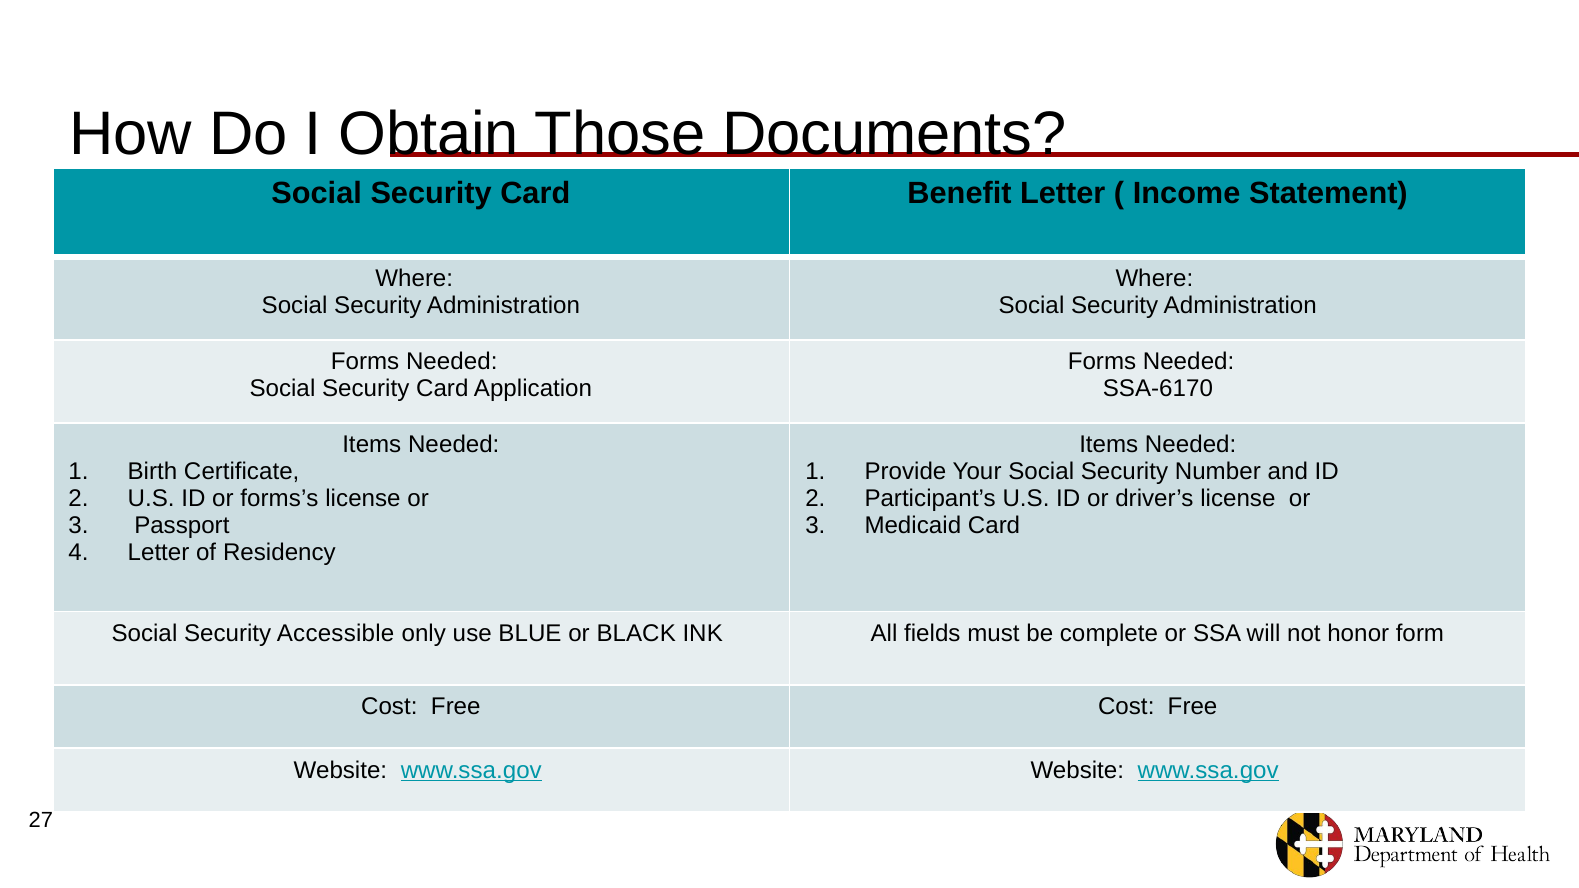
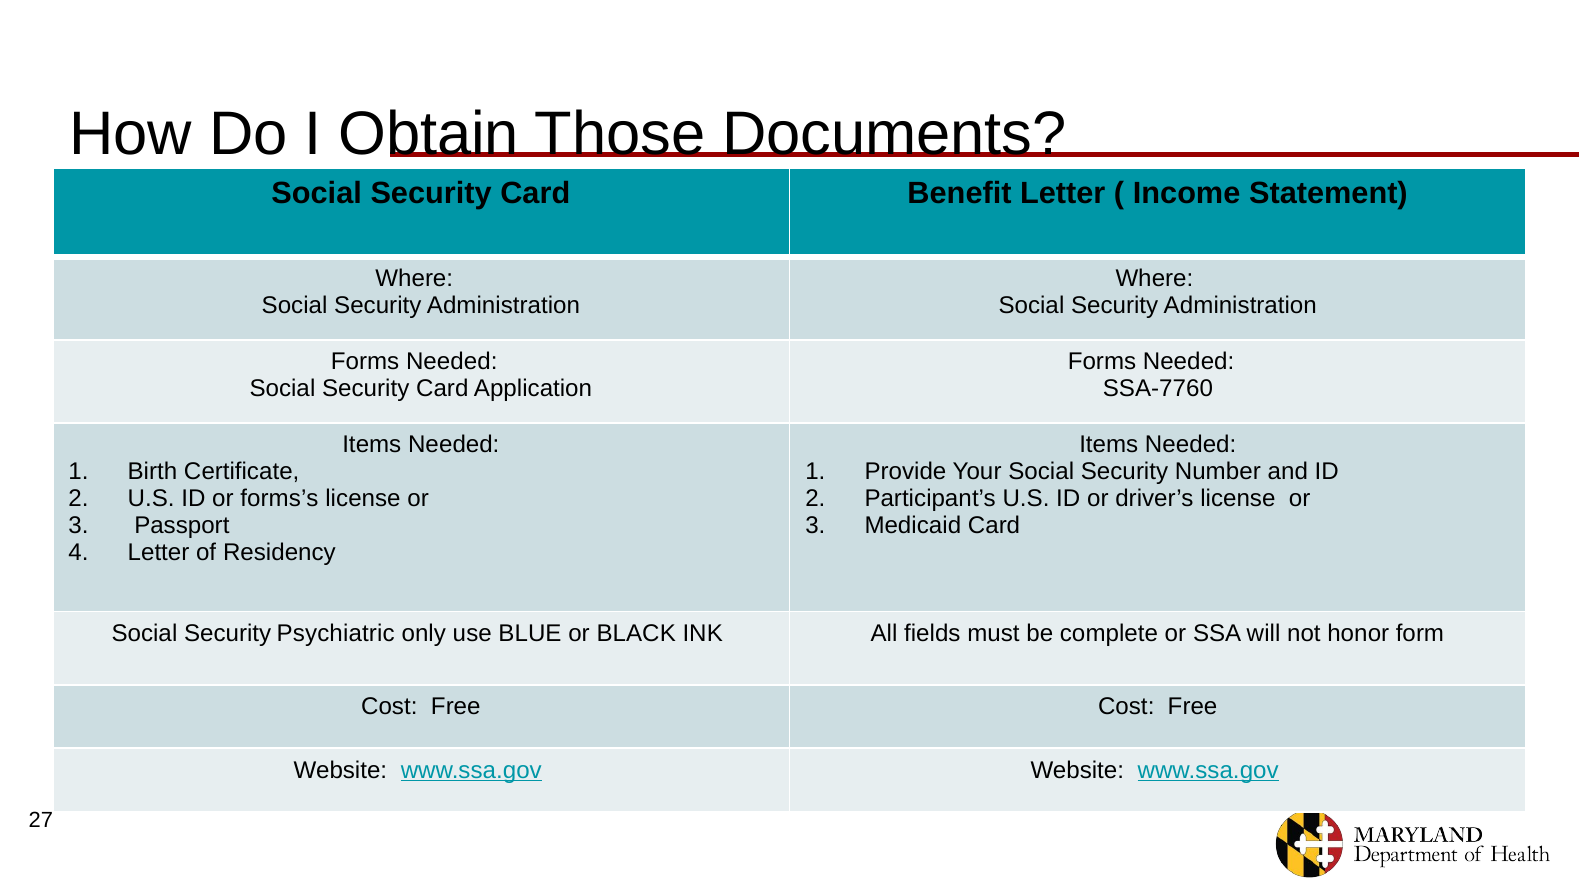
SSA-6170: SSA-6170 -> SSA-7760 (1158, 389)
Accessible: Accessible -> Psychiatric (336, 633)
